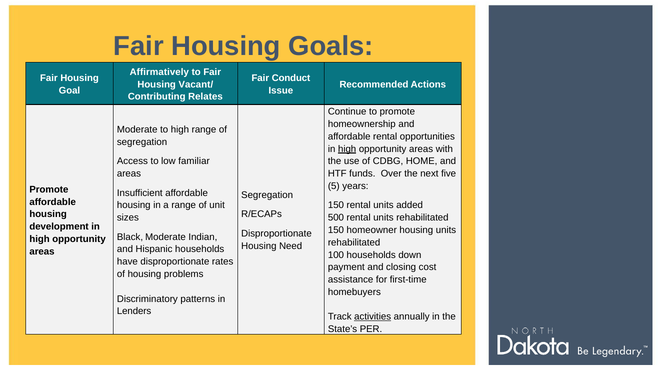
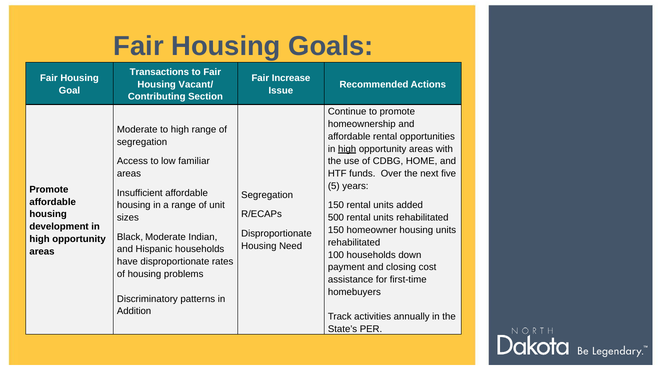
Affirmatively: Affirmatively -> Transactions (159, 72)
Conduct: Conduct -> Increase (291, 78)
Relates: Relates -> Section (206, 97)
Lenders: Lenders -> Addition (134, 311)
activities underline: present -> none (373, 317)
